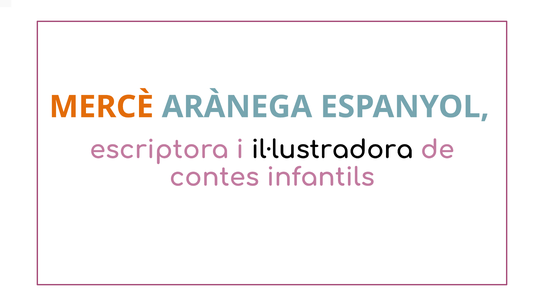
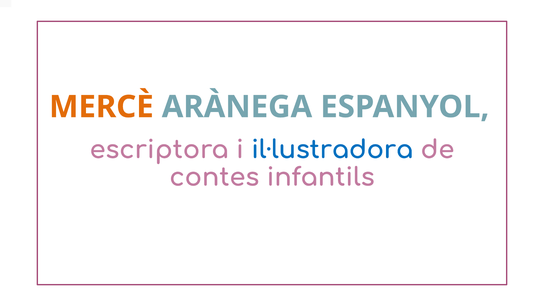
il·lustradora colour: black -> blue (332, 150)
